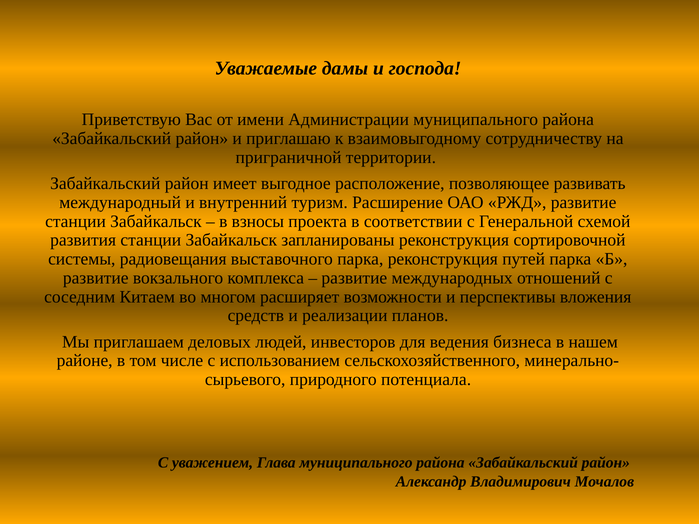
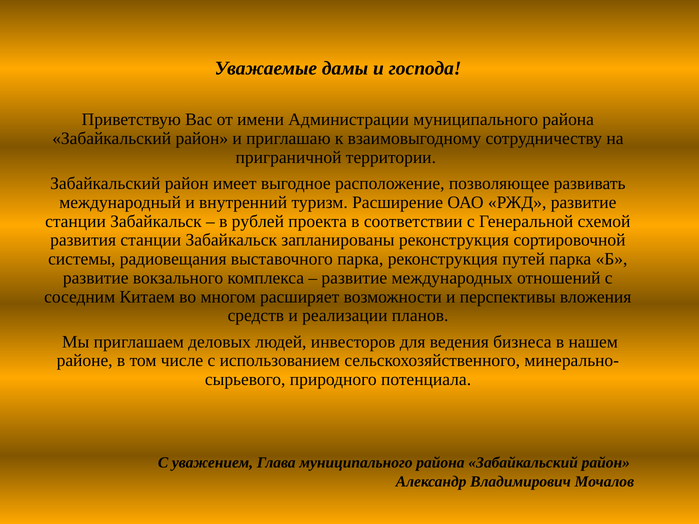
взносы: взносы -> рублей (258, 221)
